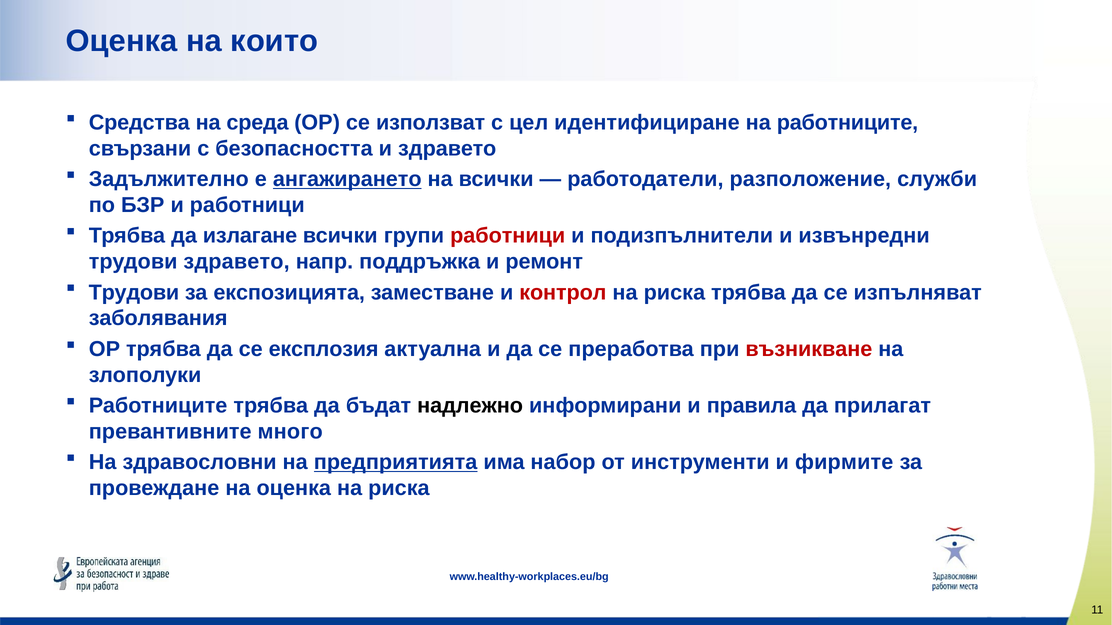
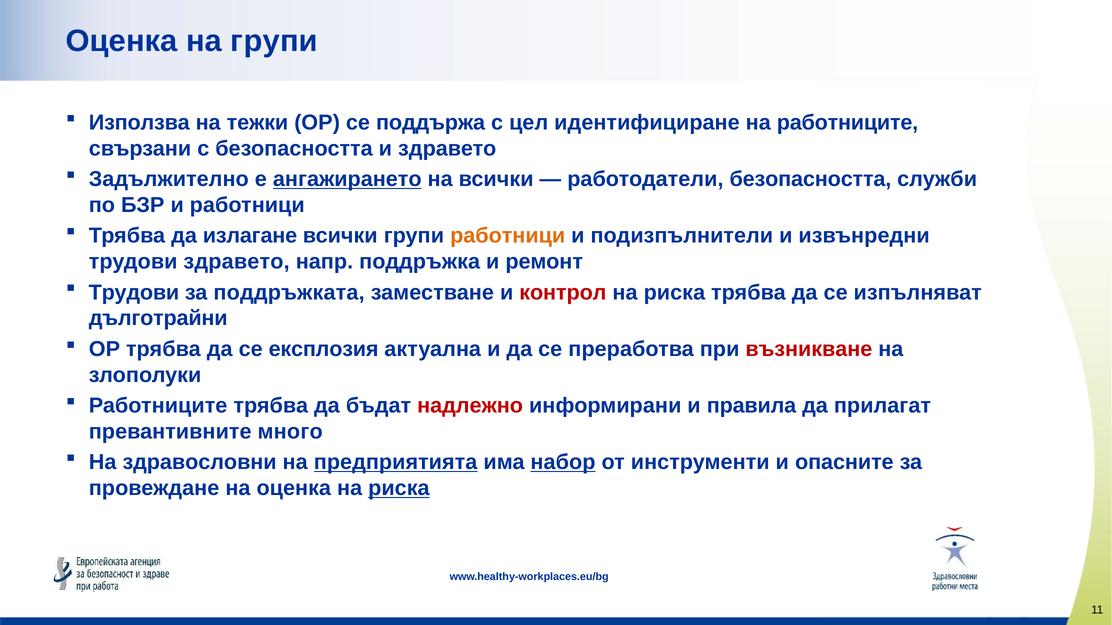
на които: които -> групи (274, 41)
Средства: Средства -> Използва (139, 123)
среда: среда -> тежки (257, 123)
използват: използват -> поддържа (431, 123)
работодатели разположение: разположение -> безопасността (810, 179)
работници colour: red -> orange (508, 236)
експозицията: експозицията -> поддръжката (289, 293)
заболявания: заболявания -> дълготрайни (158, 319)
надлежно colour: black -> red (470, 406)
набор underline: none -> present (563, 463)
фирмите: фирмите -> опасните (844, 463)
риска underline: none -> present (399, 489)
